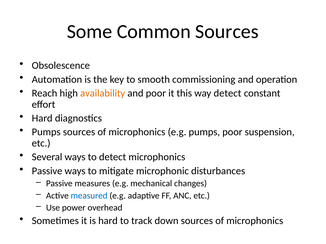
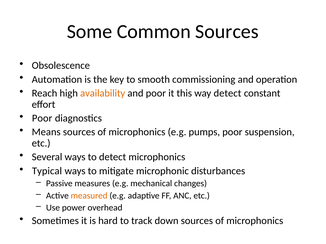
Hard: Hard -> Poor (42, 118)
Pumps: Pumps -> Means (46, 132)
Passive: Passive -> Typical (47, 171)
measured colour: blue -> orange (89, 196)
